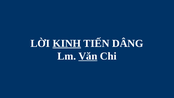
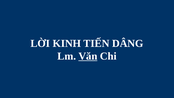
KINH underline: present -> none (67, 43)
